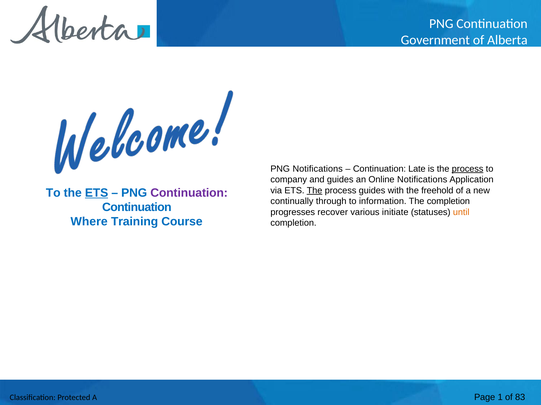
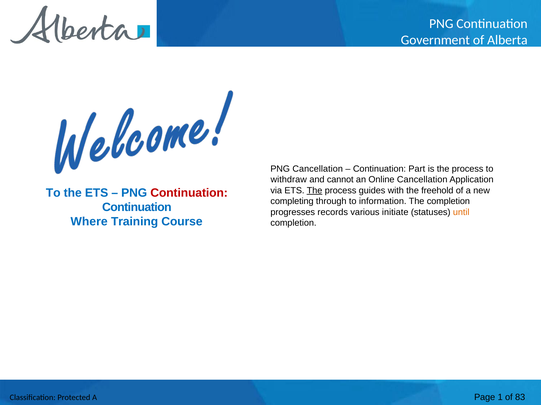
PNG Notifications: Notifications -> Cancellation (318, 169)
Late: Late -> Part (417, 169)
process underline: present -> none (468, 169)
company: company -> withdraw (289, 180)
and guides: guides -> cannot (340, 180)
Online Notifications: Notifications -> Cancellation (422, 180)
ETS underline: present -> none (97, 193)
Continuation colour: purple -> red (189, 193)
continually: continually -> completing (292, 202)
recover: recover -> records (333, 212)
